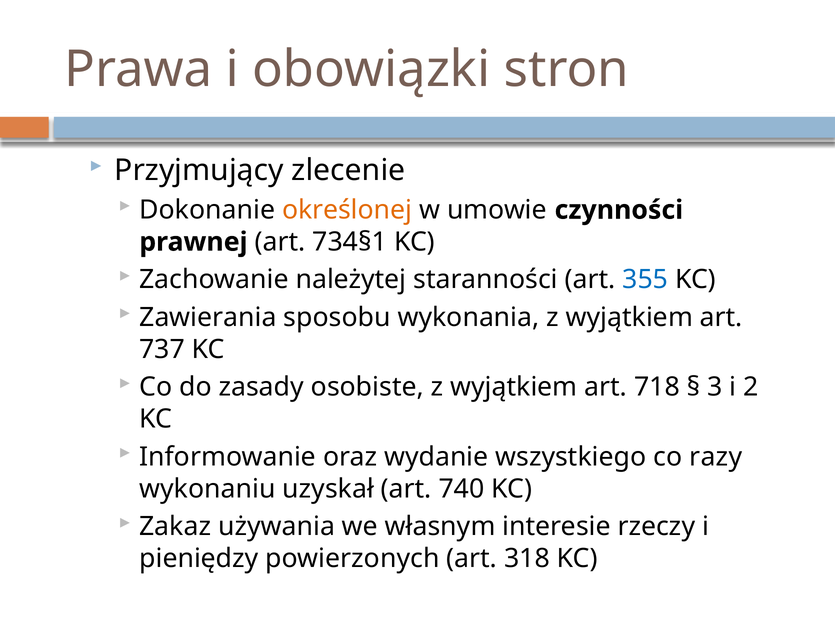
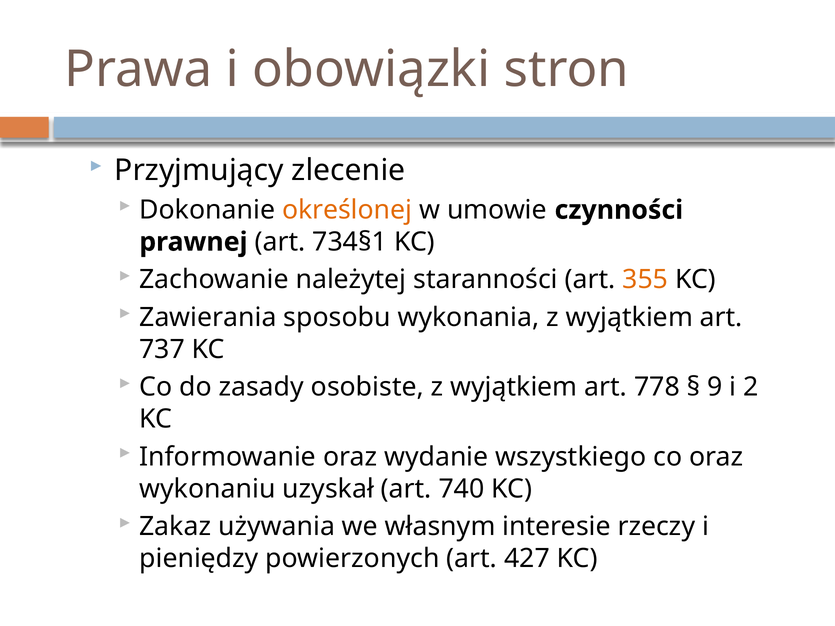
355 colour: blue -> orange (645, 280)
718: 718 -> 778 (657, 387)
3: 3 -> 9 (715, 387)
co razy: razy -> oraz (716, 457)
318: 318 -> 427 (527, 559)
